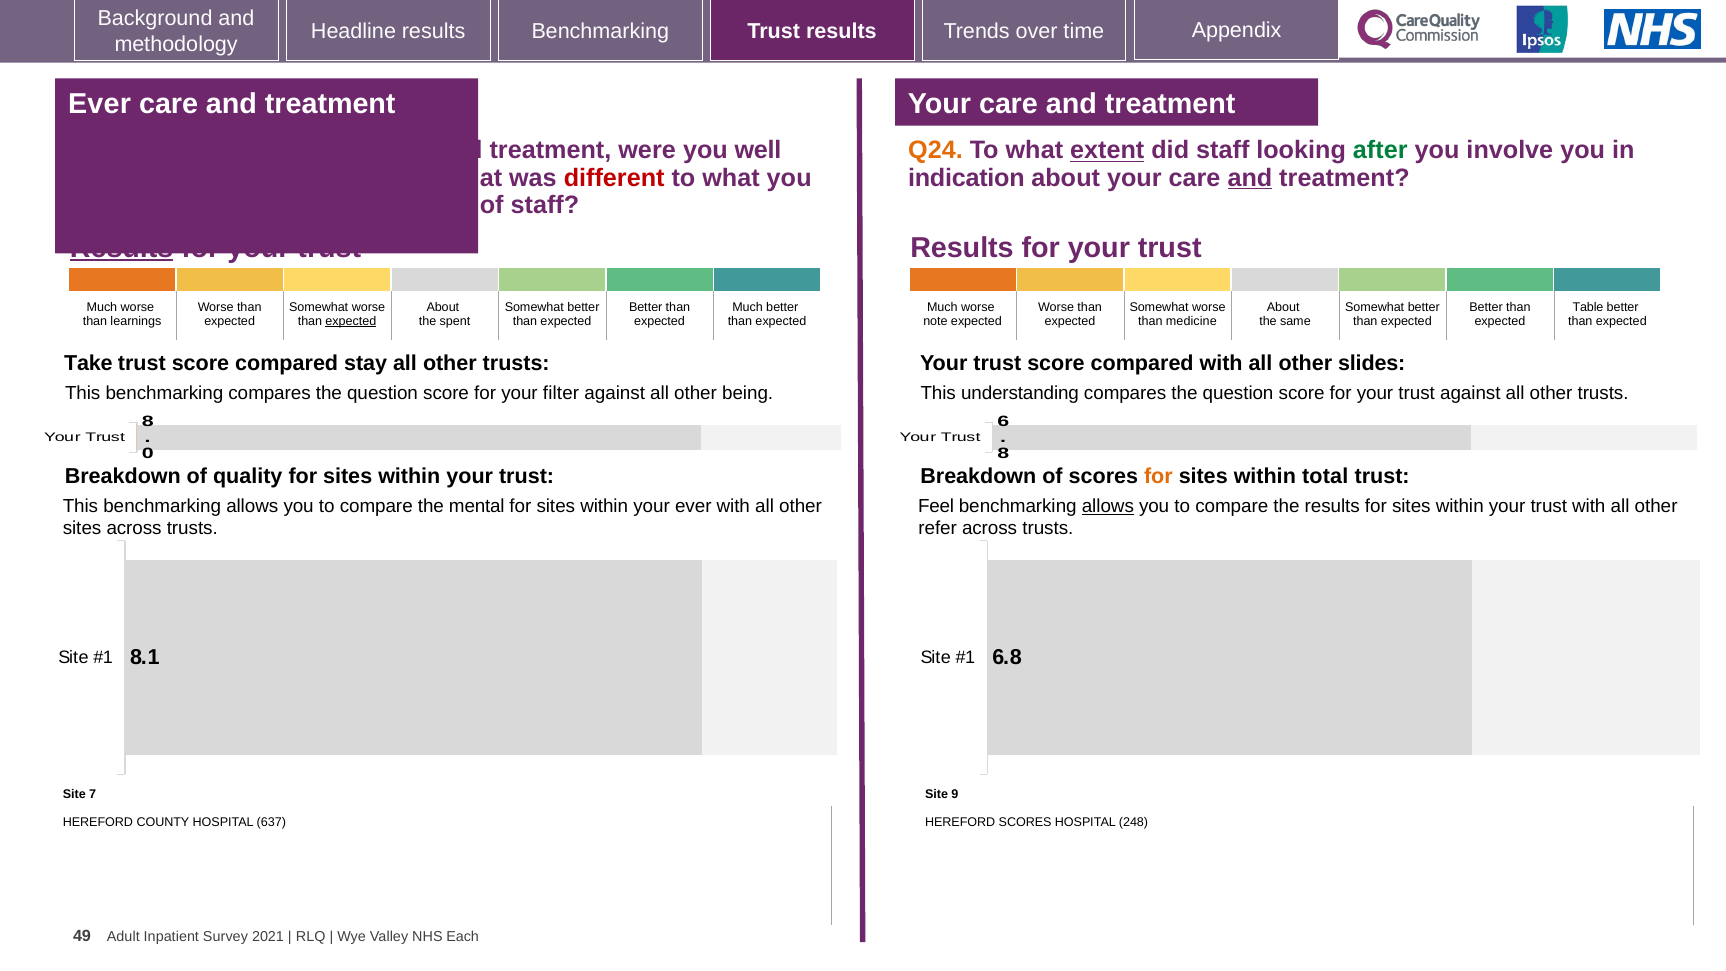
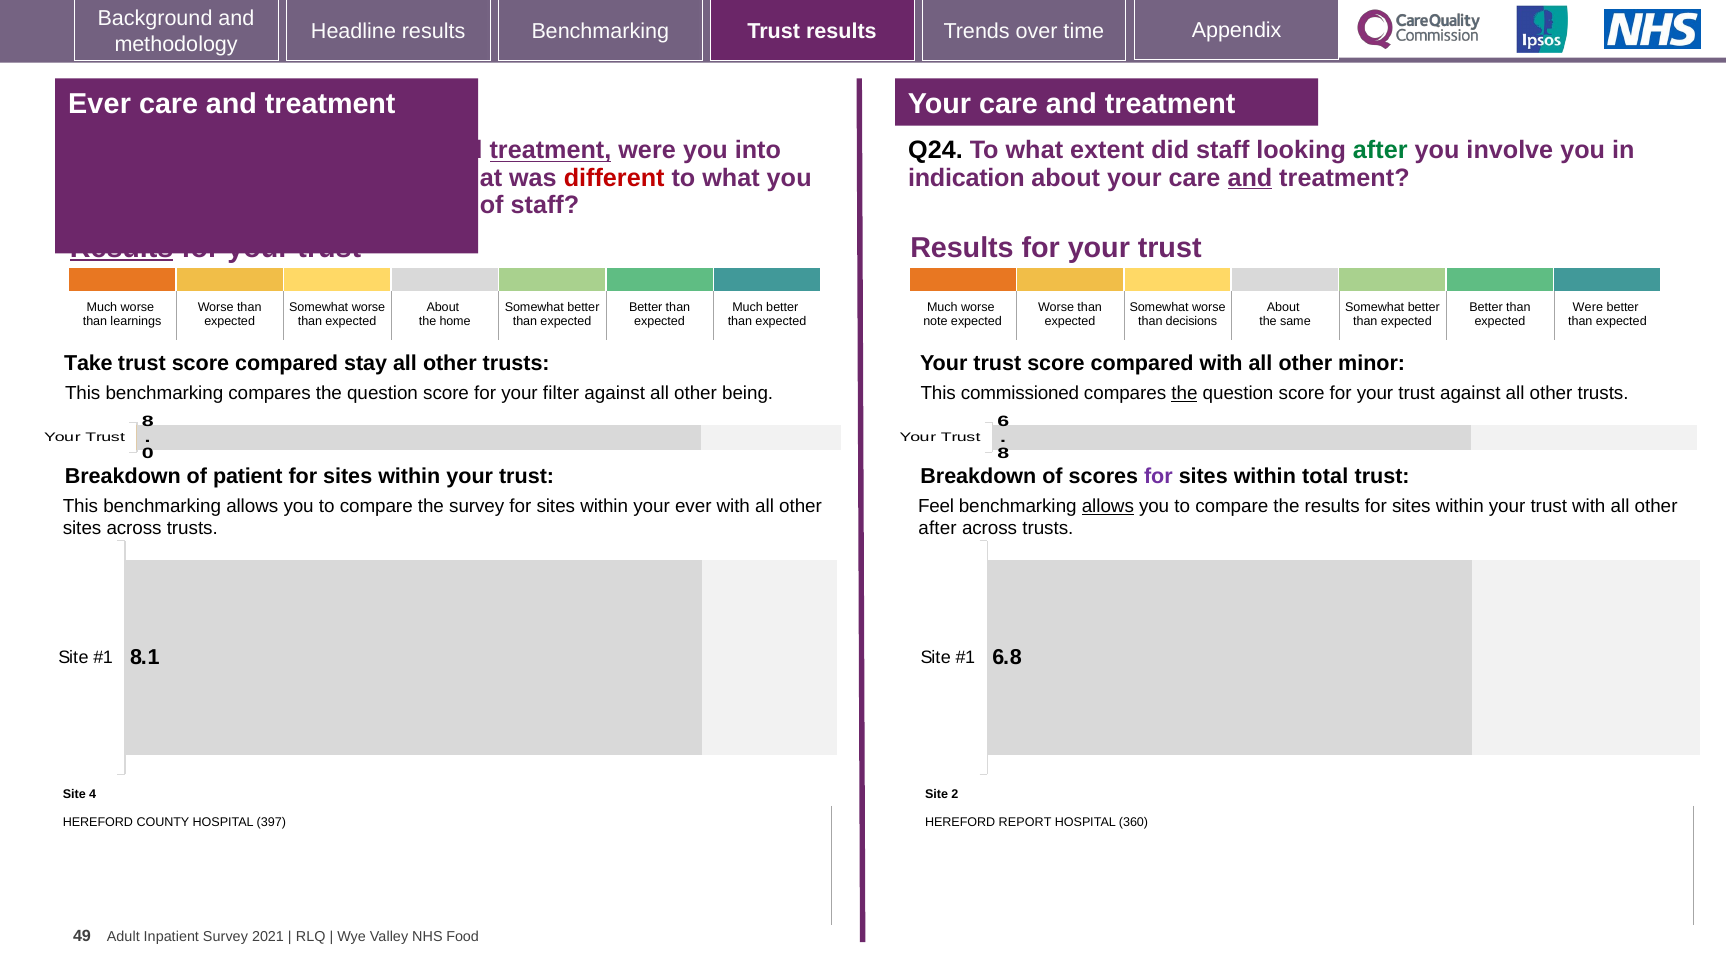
treatment underline: none -> present (550, 150)
well: well -> into (758, 150)
Q24 colour: orange -> black (935, 151)
extent underline: present -> none (1107, 151)
Table: Table -> Were (1588, 307)
expected underline: present -> none (351, 321)
spent: spent -> home (455, 321)
medicine: medicine -> decisions (1191, 321)
slides: slides -> minor (1372, 363)
understanding: understanding -> commissioned (1020, 393)
the underline: none -> present (1184, 393)
quality: quality -> patient (248, 477)
for colour: orange -> purple (1158, 477)
the mental: mental -> survey (477, 506)
refer: refer -> after (938, 529)
7: 7 -> 4 (93, 794)
9: 9 -> 2 (955, 794)
637: 637 -> 397 (271, 822)
HEREFORD SCORES: SCORES -> REPORT (1025, 822)
248: 248 -> 360 (1134, 822)
Each: Each -> Food (463, 937)
